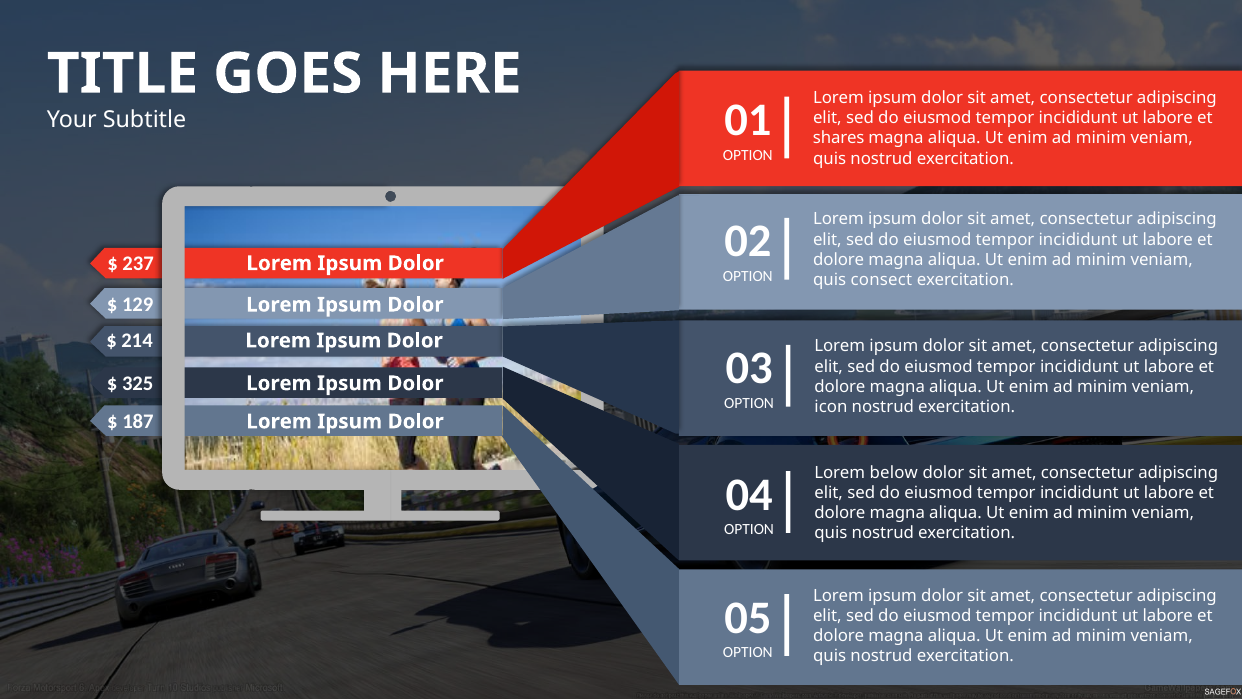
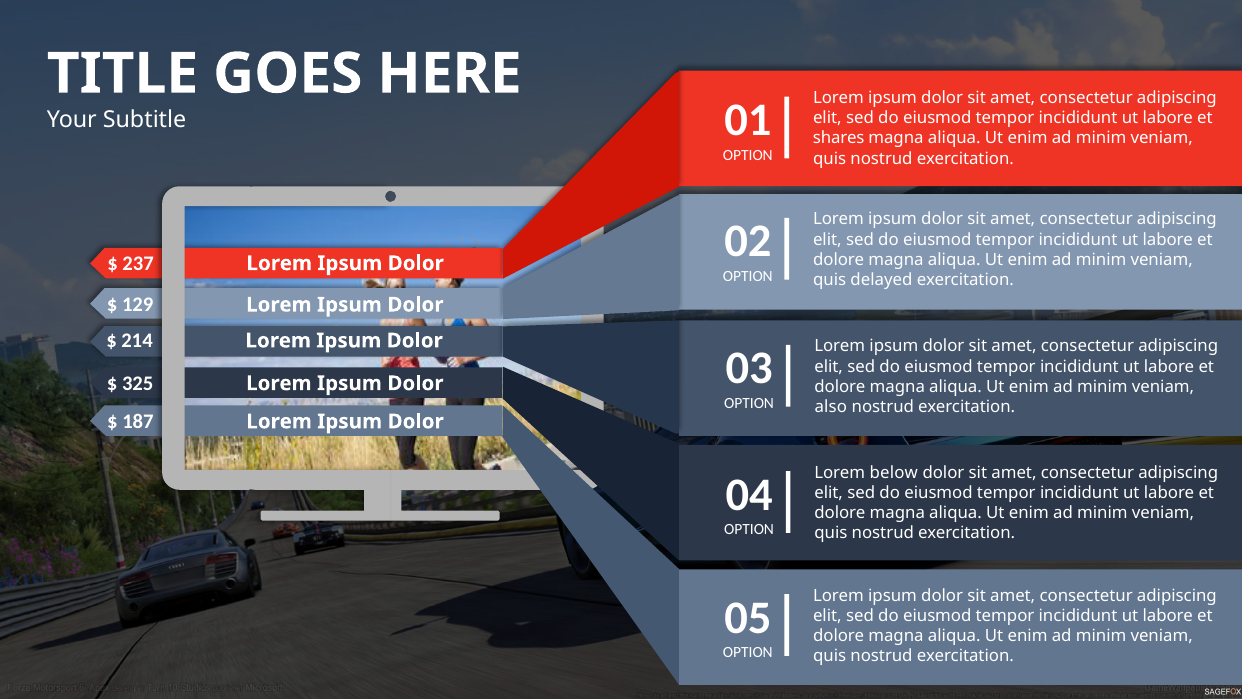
consect: consect -> delayed (881, 280)
icon: icon -> also (831, 407)
